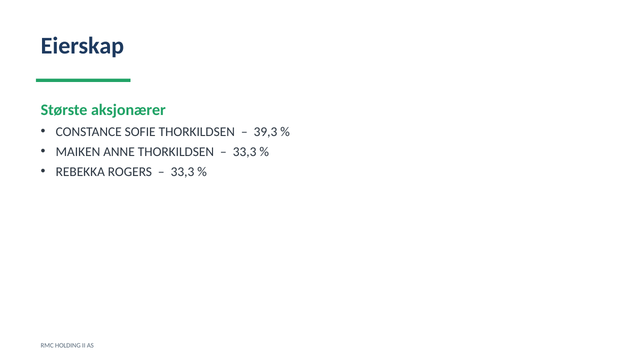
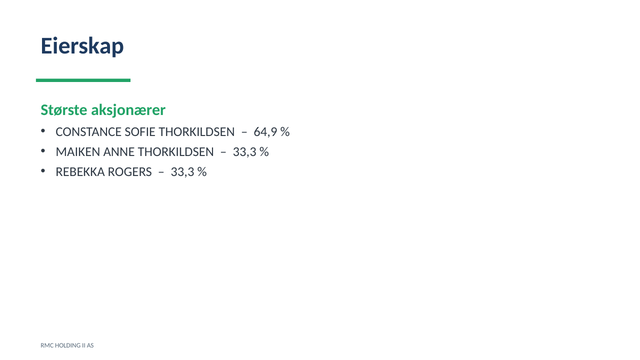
39,3: 39,3 -> 64,9 (265, 132)
